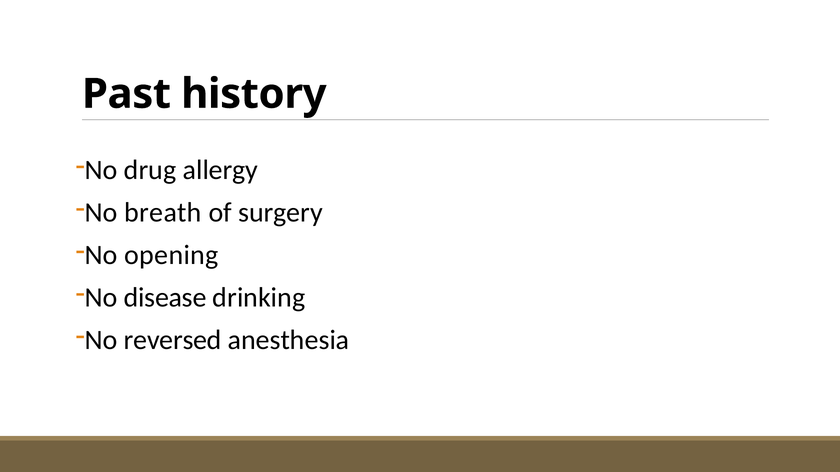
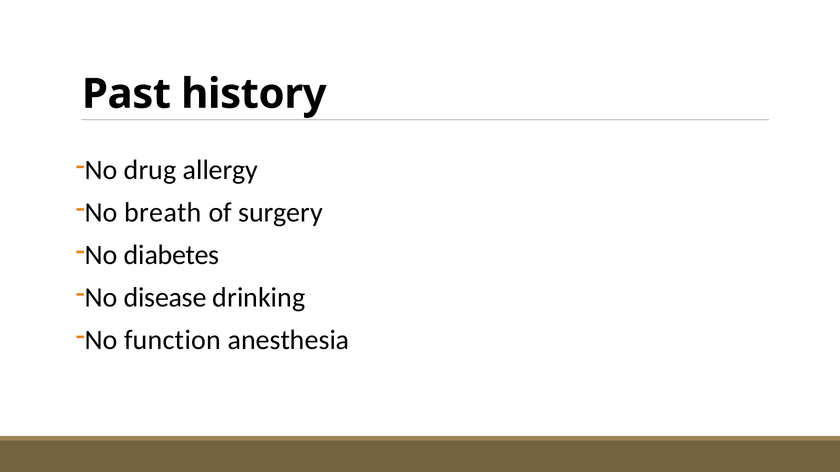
opening: opening -> diabetes (172, 255)
reversed: reversed -> function (173, 340)
